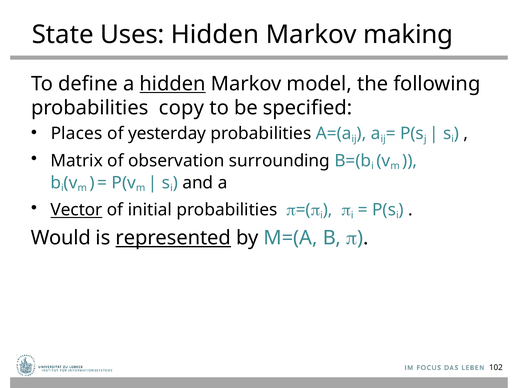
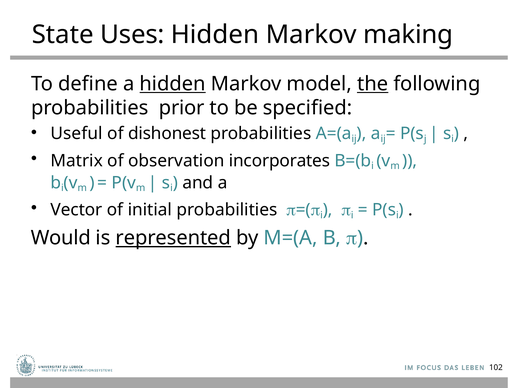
the underline: none -> present (373, 84)
copy: copy -> prior (182, 108)
Places: Places -> Useful (77, 134)
yesterday: yesterday -> dishonest (167, 134)
surrounding: surrounding -> incorporates (280, 161)
Vector underline: present -> none (76, 210)
